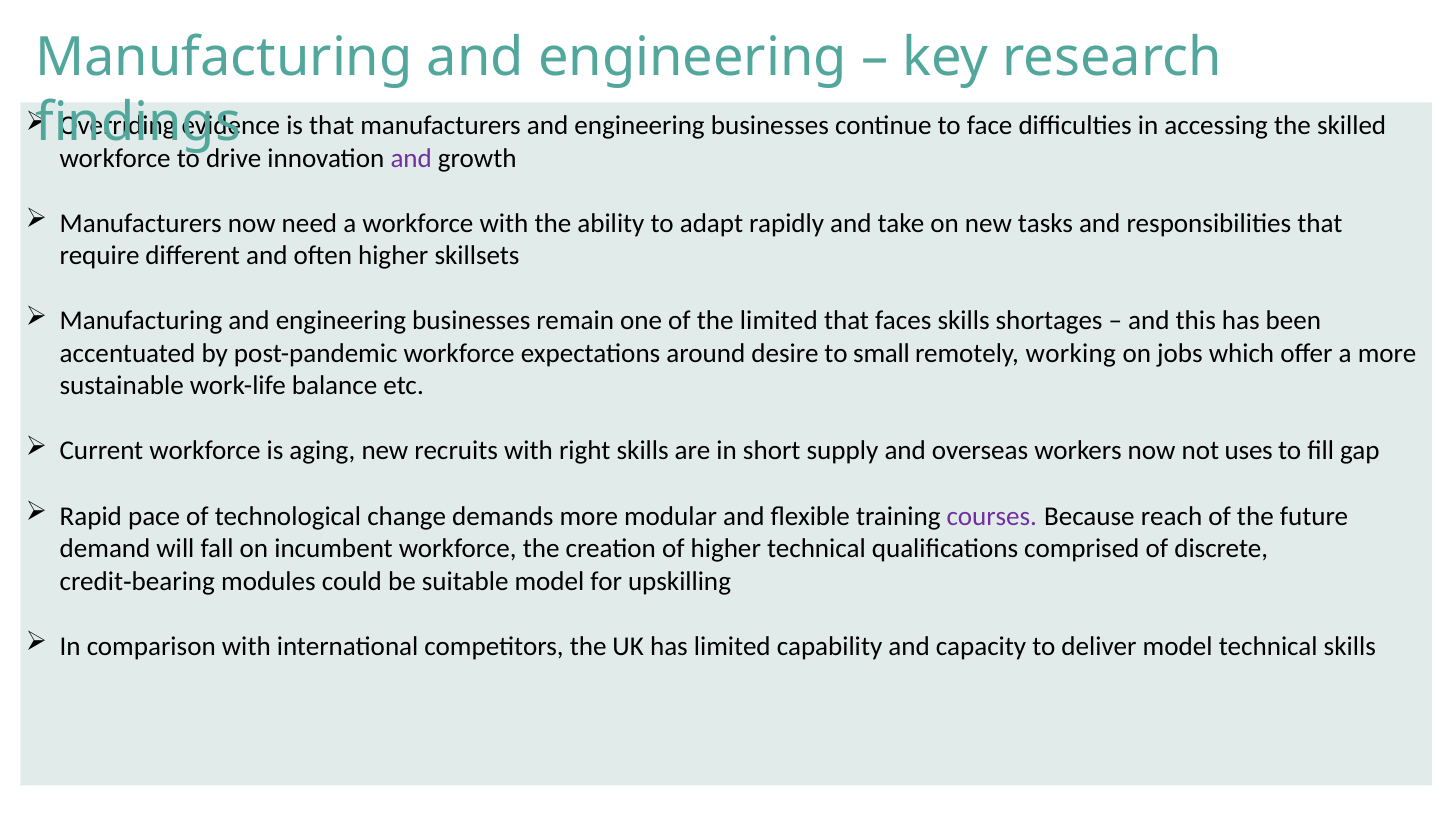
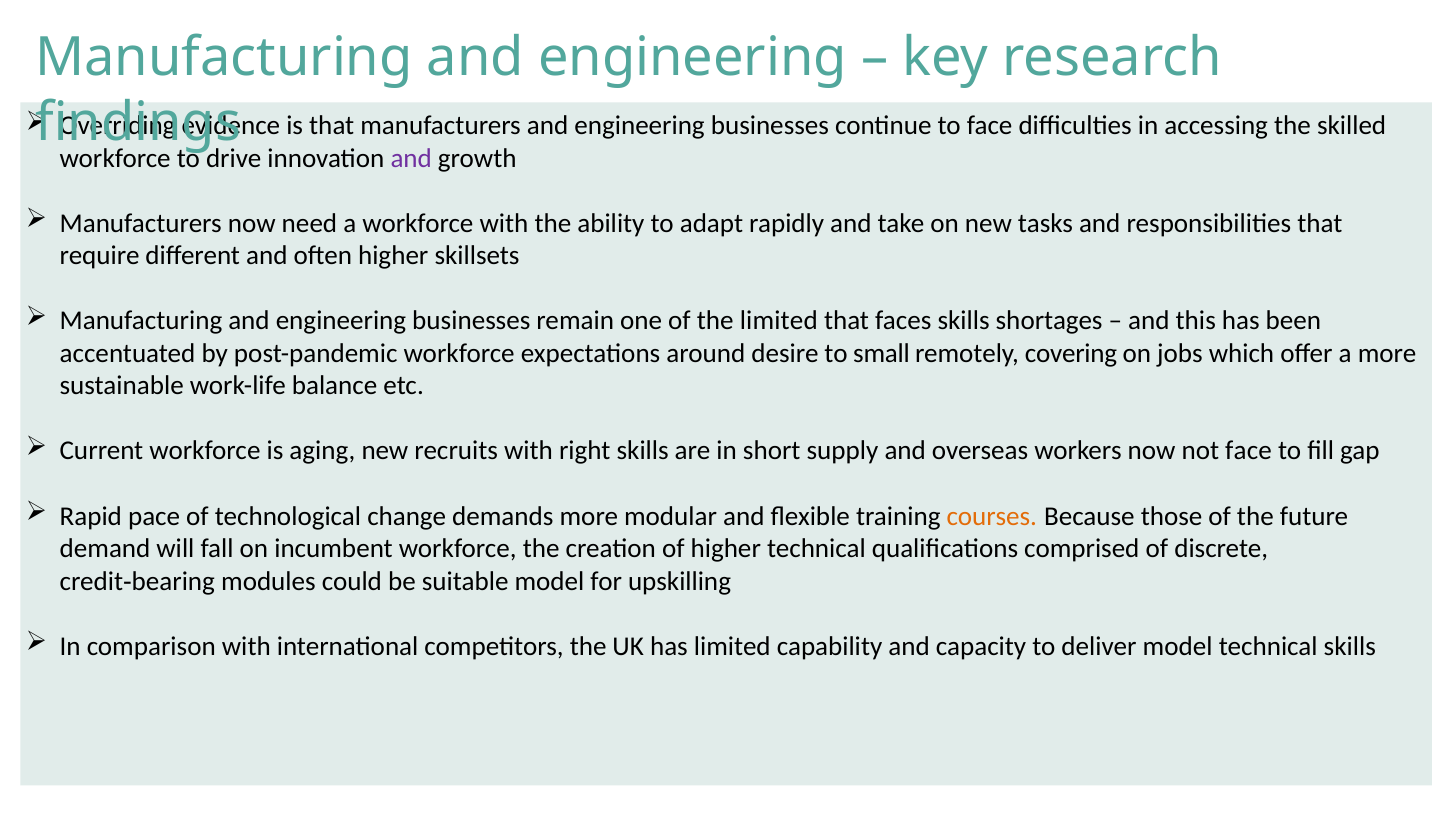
working: working -> covering (1071, 353)
not uses: uses -> face (1249, 451)
courses colour: purple -> orange (992, 516)
reach: reach -> those (1172, 516)
